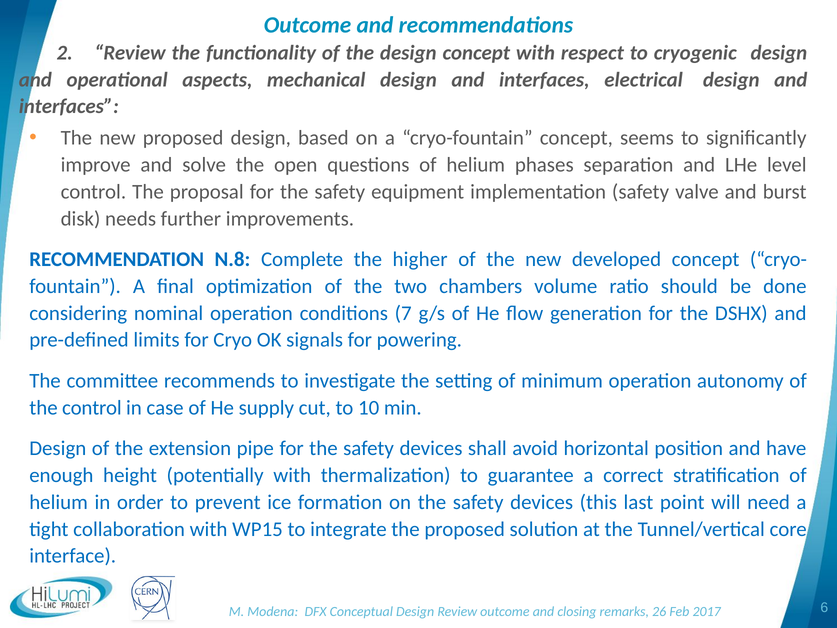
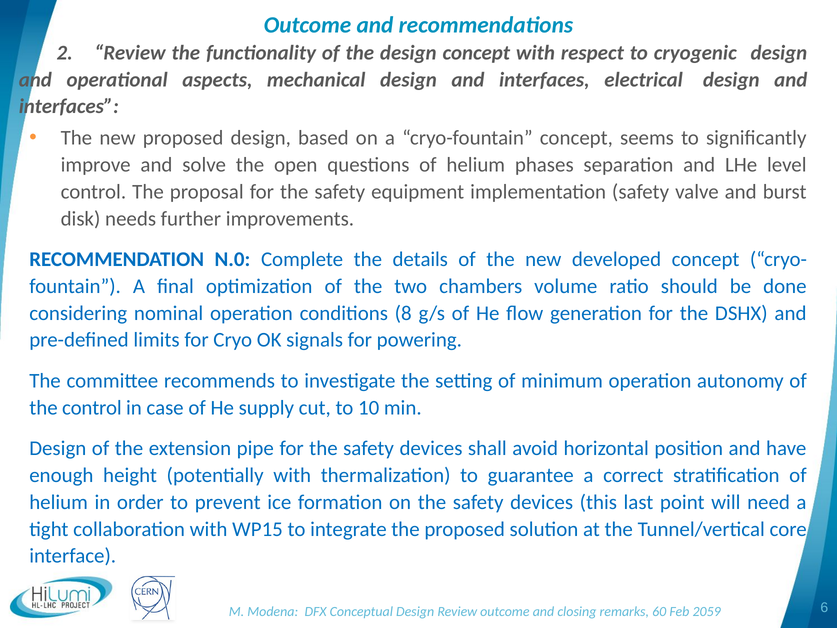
N.8: N.8 -> N.0 (232, 259)
higher: higher -> details (420, 259)
7: 7 -> 8 (403, 313)
26: 26 -> 60 (659, 611)
2017: 2017 -> 2059 (707, 611)
